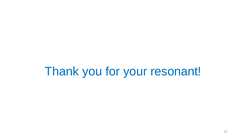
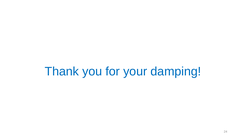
resonant: resonant -> damping (176, 72)
